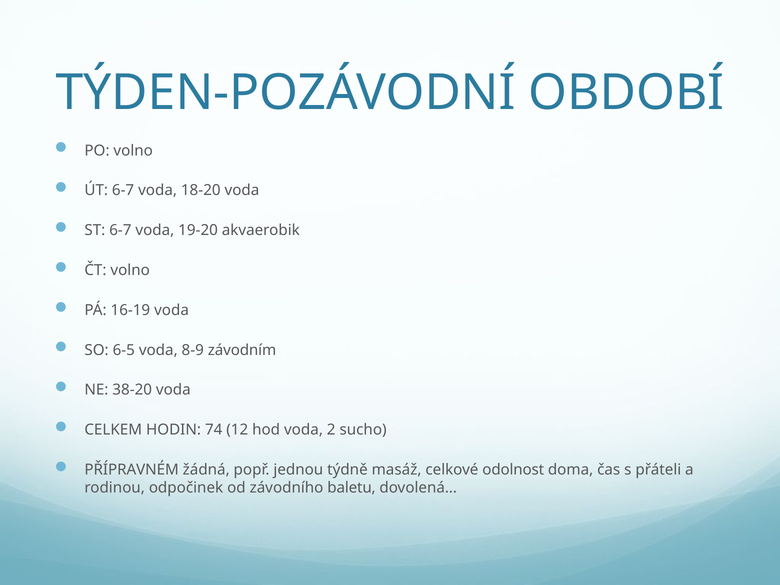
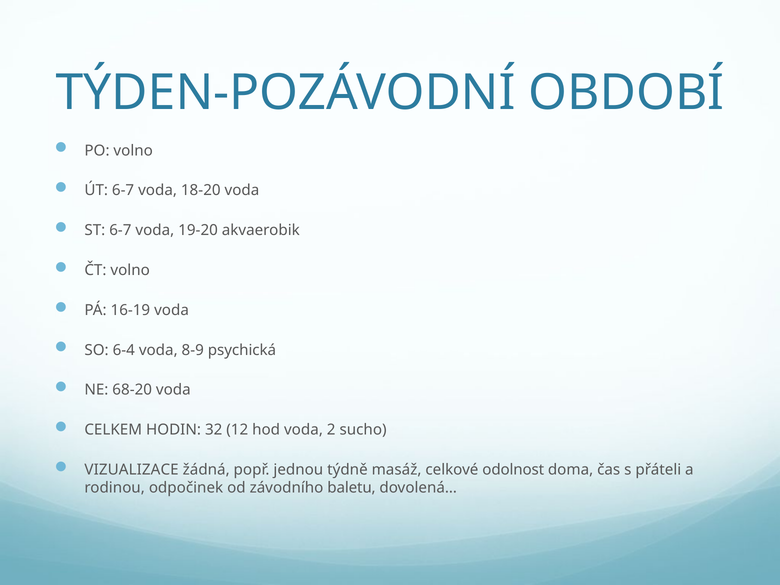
6-5: 6-5 -> 6-4 (124, 350)
závodním: závodním -> psychická (242, 350)
38-20: 38-20 -> 68-20 (132, 390)
74: 74 -> 32 (214, 430)
PŘÍPRAVNÉM: PŘÍPRAVNÉM -> VIZUALIZACE (132, 470)
